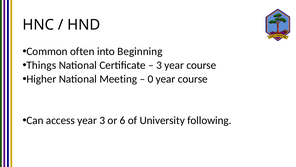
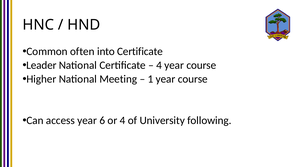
into Beginning: Beginning -> Certificate (140, 51)
Things: Things -> Leader (41, 65)
3: 3 -> 4 (159, 65)
0: 0 -> 1 (150, 79)
year 3: 3 -> 6 (102, 120)
or 6: 6 -> 4 (123, 120)
